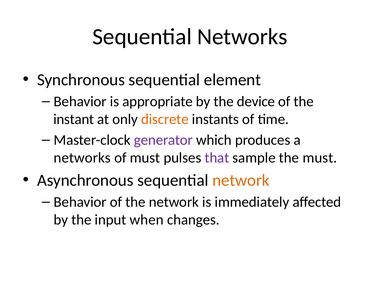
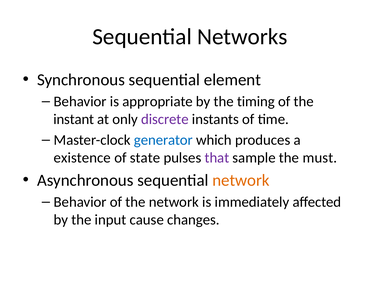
device: device -> timing (256, 102)
discrete colour: orange -> purple (165, 119)
generator colour: purple -> blue (163, 140)
networks: networks -> existence (82, 158)
of must: must -> state (145, 158)
when: when -> cause (147, 220)
